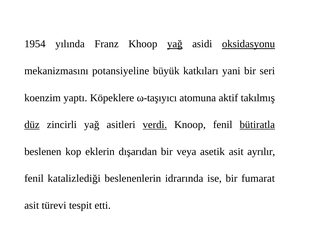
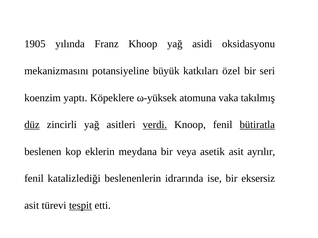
1954: 1954 -> 1905 (35, 44)
yağ underline: present -> none (175, 44)
oksidasyonu underline: present -> none (249, 44)
yani: yani -> özel (231, 71)
ω-taşıyıcı: ω-taşıyıcı -> ω-yüksek (157, 98)
aktif: aktif -> vaka (228, 98)
dışarıdan: dışarıdan -> meydana (138, 152)
fumarat: fumarat -> eksersiz (258, 179)
tespit underline: none -> present (80, 206)
